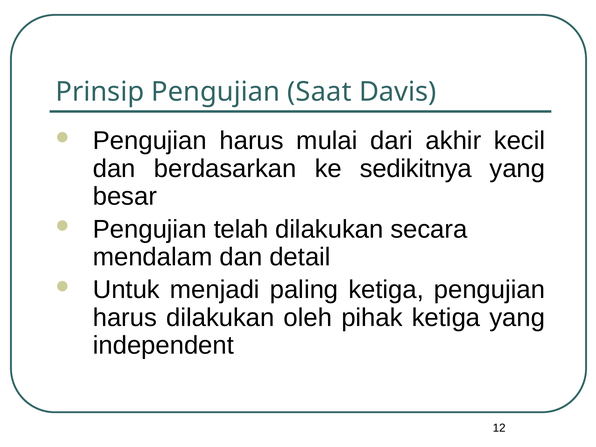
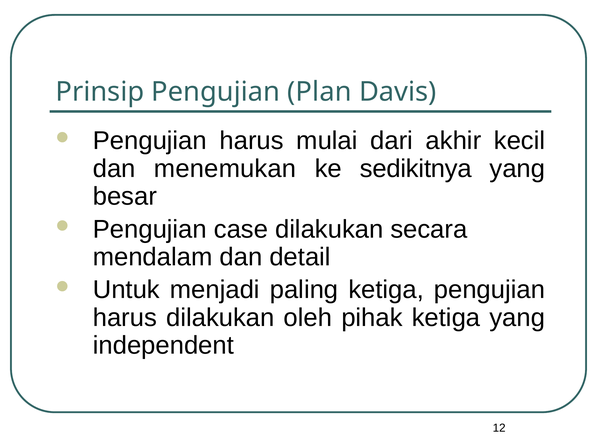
Saat: Saat -> Plan (319, 92)
berdasarkan: berdasarkan -> menemukan (225, 169)
telah: telah -> case (241, 229)
